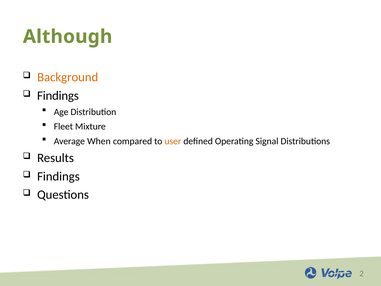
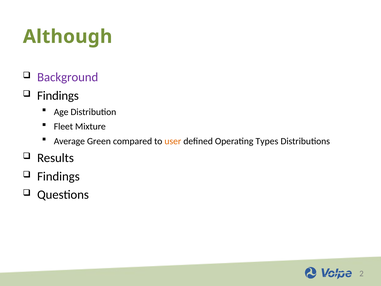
Background colour: orange -> purple (68, 77)
When: When -> Green (99, 141)
Signal: Signal -> Types (267, 141)
